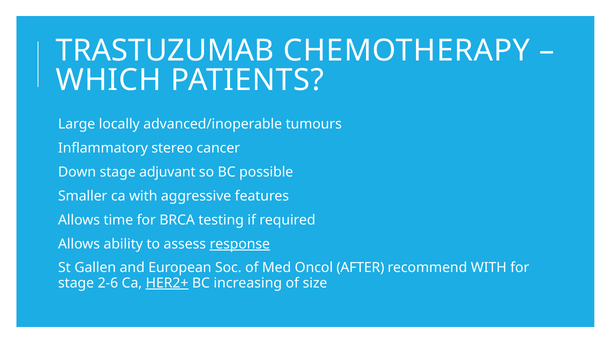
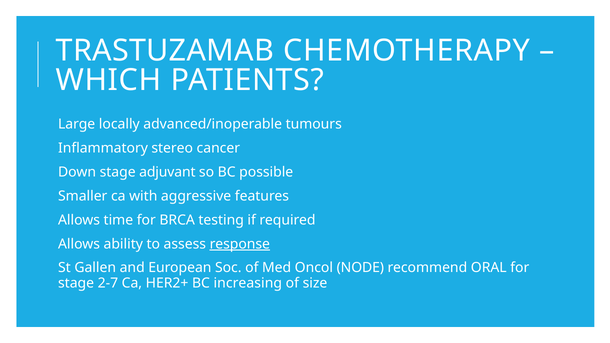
TRASTUZUMAB: TRASTUZUMAB -> TRASTUZAMAB (165, 51)
AFTER: AFTER -> NODE (360, 268)
recommend WITH: WITH -> ORAL (489, 268)
2-6: 2-6 -> 2-7 (108, 283)
HER2+ underline: present -> none (167, 283)
